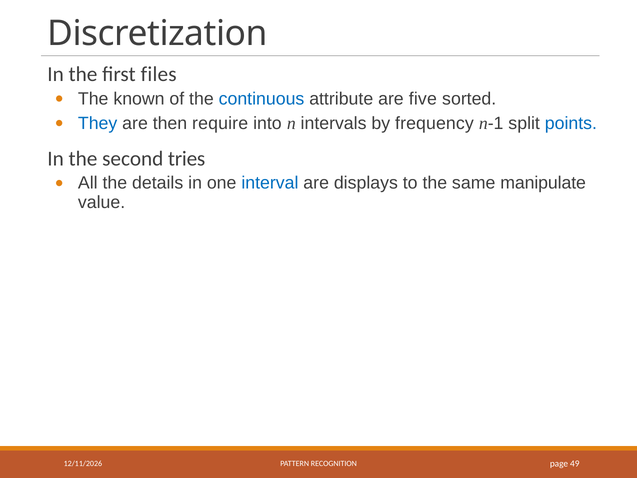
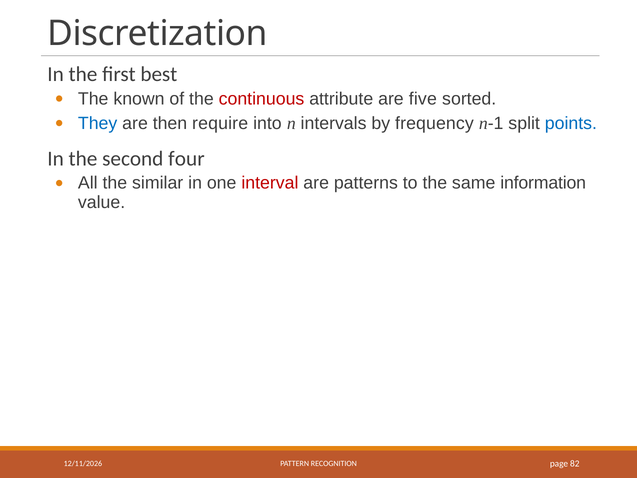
files: files -> best (159, 74)
continuous colour: blue -> red (262, 99)
tries: tries -> four (186, 158)
details: details -> similar (158, 183)
interval colour: blue -> red (270, 183)
displays: displays -> patterns (366, 183)
manipulate: manipulate -> information (543, 183)
49: 49 -> 82 (575, 463)
